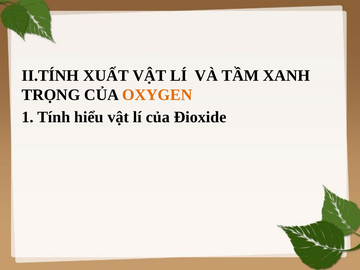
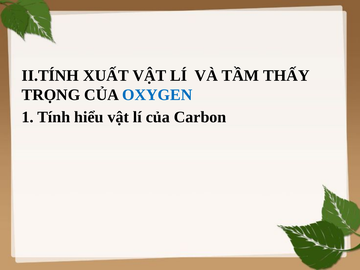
XANH: XANH -> THẤY (286, 76)
OXYGEN colour: orange -> blue (157, 95)
Đioxide: Đioxide -> Carbon (200, 117)
